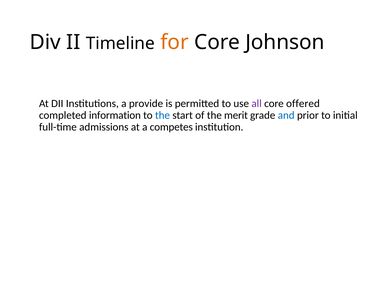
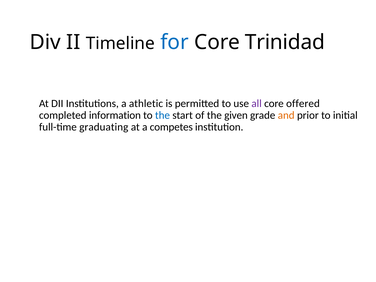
for colour: orange -> blue (175, 42)
Johnson: Johnson -> Trinidad (285, 42)
provide: provide -> athletic (146, 103)
merit: merit -> given (236, 115)
and colour: blue -> orange (286, 115)
admissions: admissions -> graduating (104, 127)
